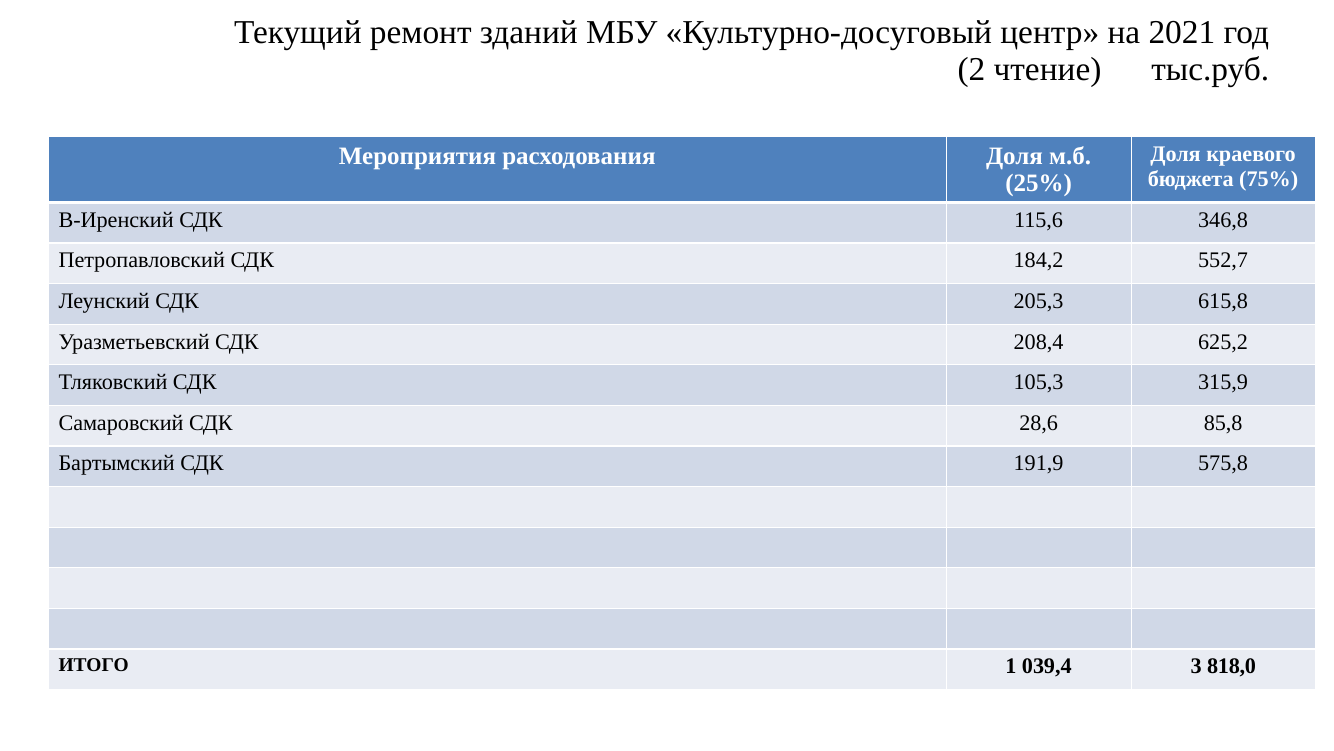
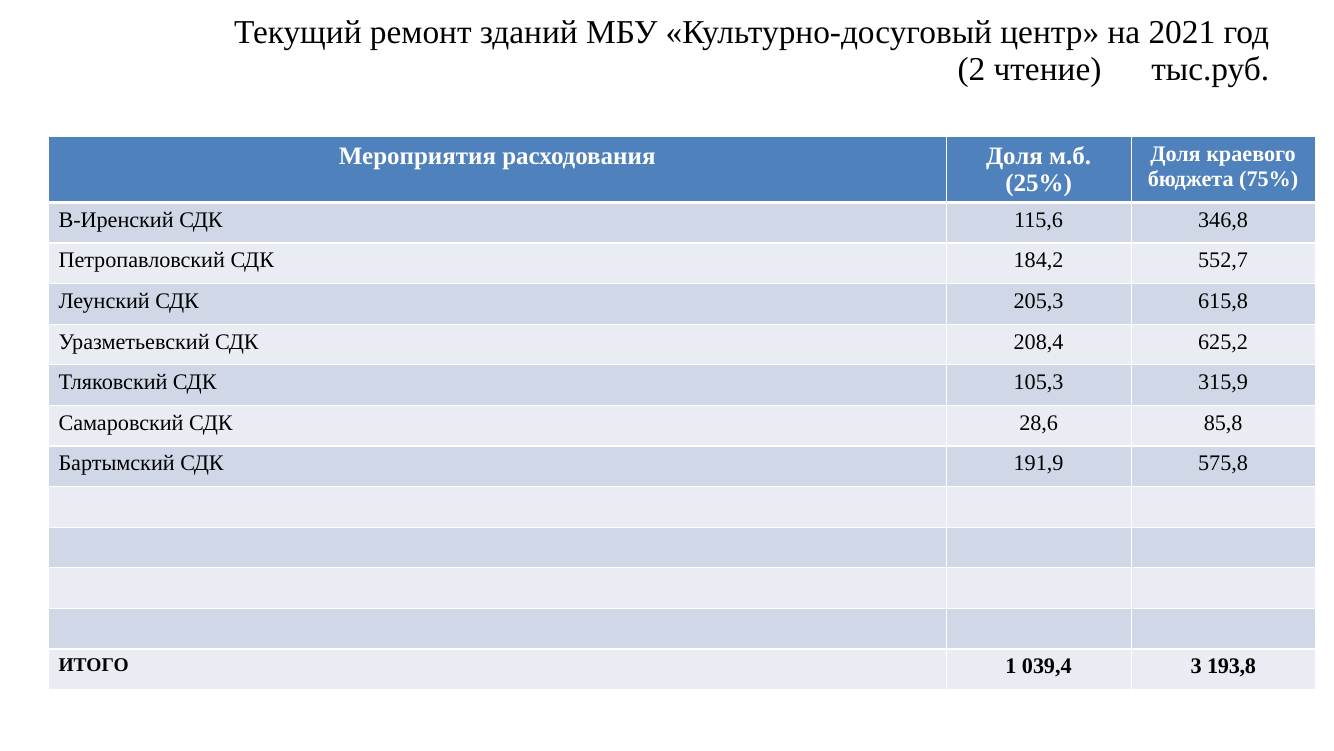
818,0: 818,0 -> 193,8 (1232, 666)
